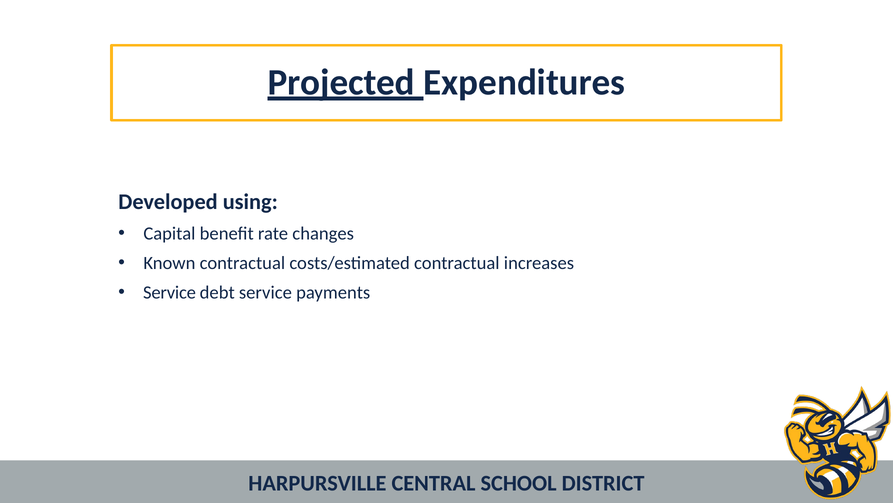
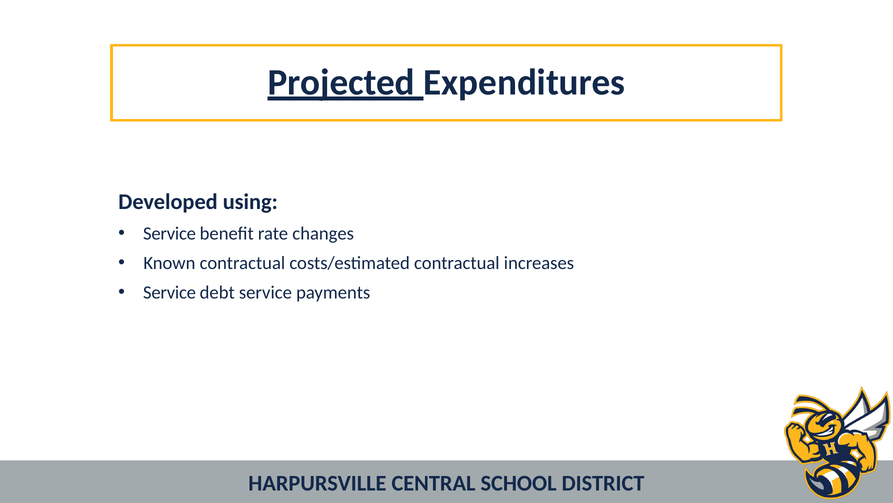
Capital: Capital -> Service (170, 233)
